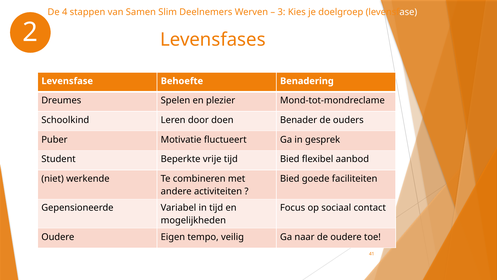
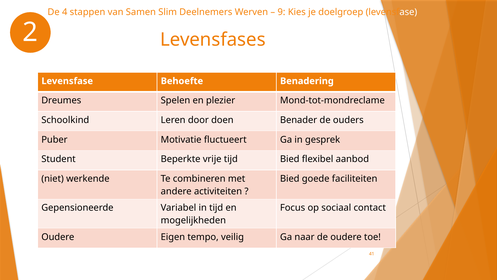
3: 3 -> 9 (281, 12)
